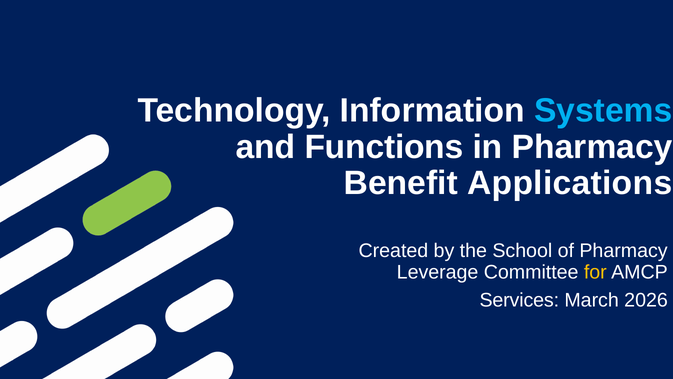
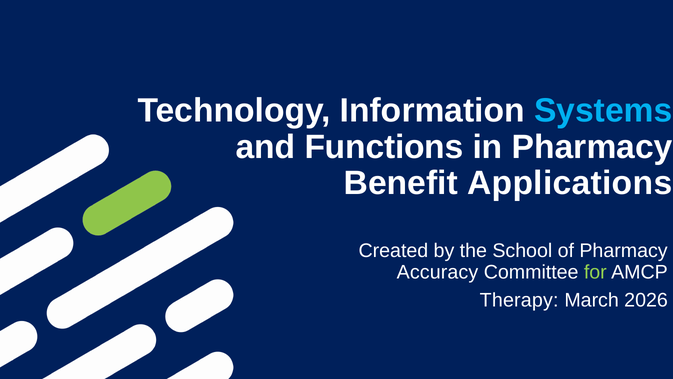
Leverage: Leverage -> Accuracy (437, 272)
for colour: yellow -> light green (595, 272)
Services: Services -> Therapy (519, 300)
